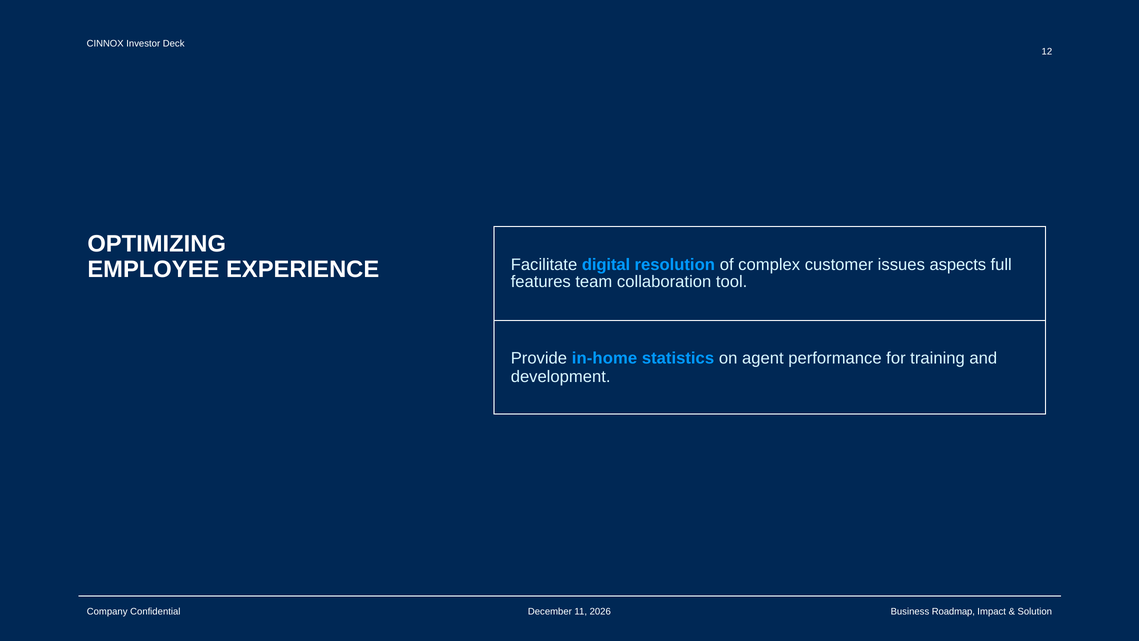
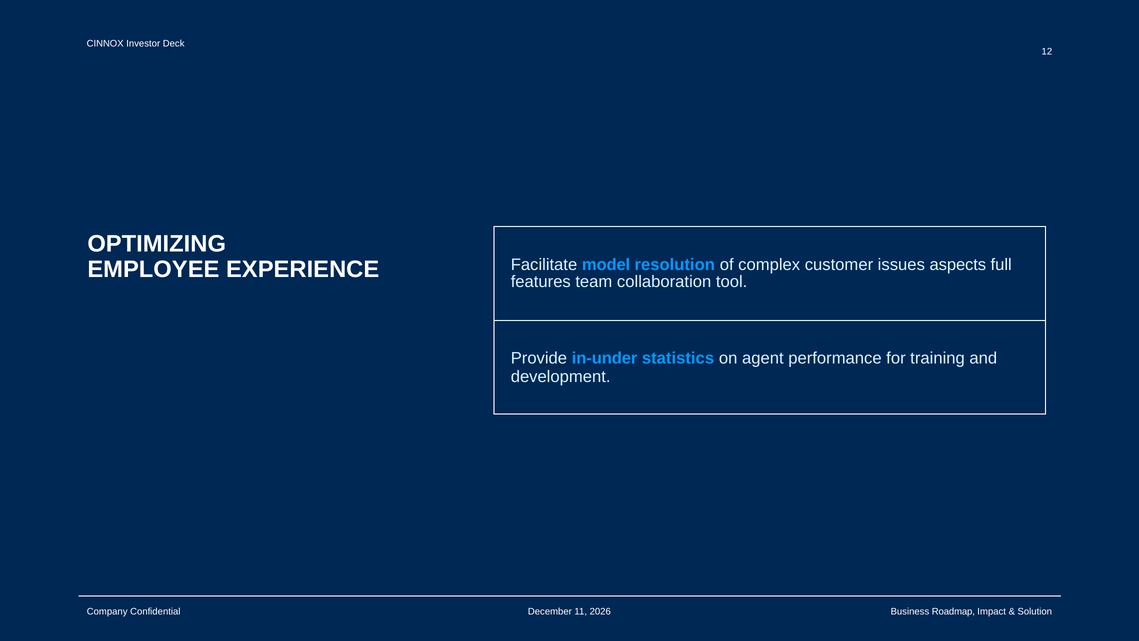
digital: digital -> model (606, 265)
in-home: in-home -> in-under (605, 358)
